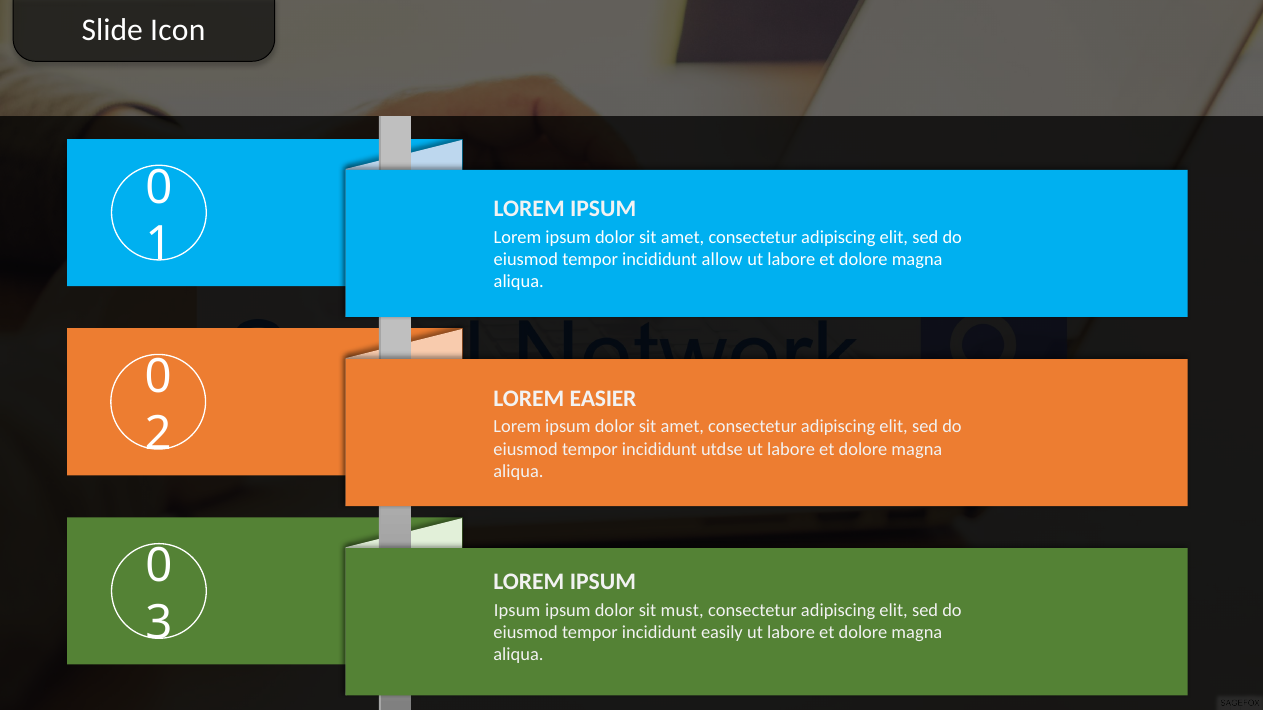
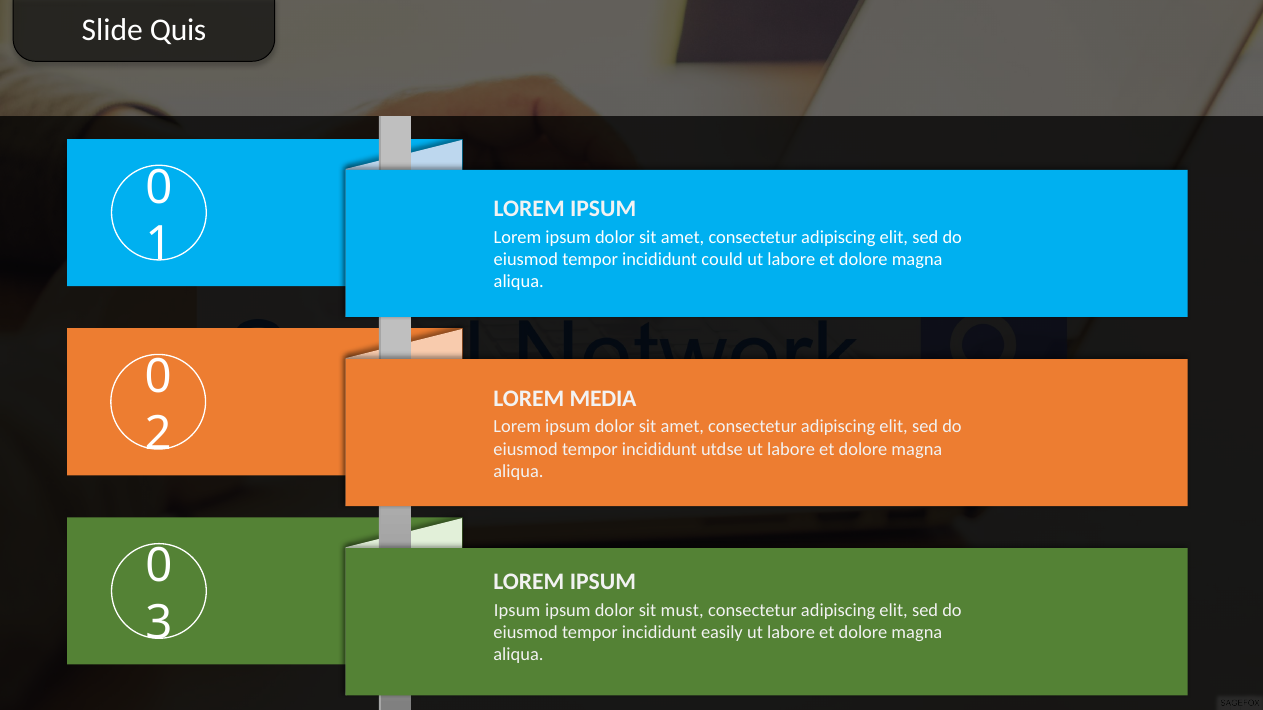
Icon: Icon -> Quis (178, 30)
allow: allow -> could (722, 260)
EASIER: EASIER -> MEDIA (603, 399)
